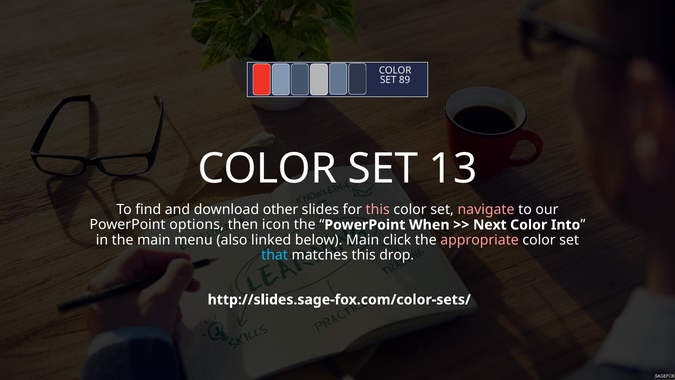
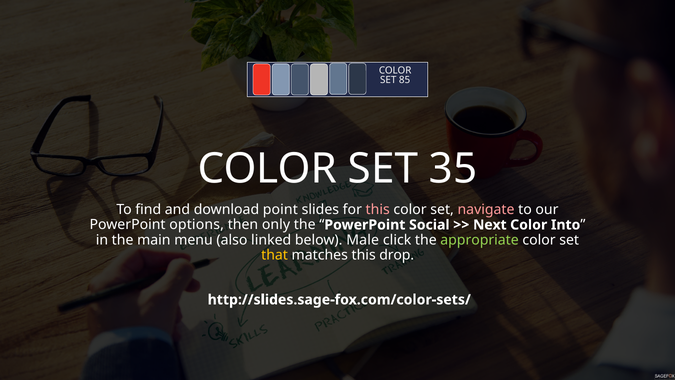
89: 89 -> 85 (405, 80)
13: 13 -> 35 (453, 169)
other: other -> point (280, 209)
icon: icon -> only (276, 225)
When: When -> Social (429, 225)
below Main: Main -> Male (363, 240)
appropriate colour: pink -> light green (480, 240)
that colour: light blue -> yellow (275, 255)
